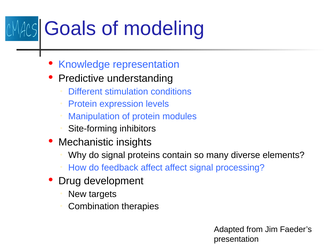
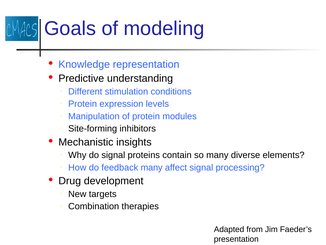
feedback affect: affect -> many (152, 167)
